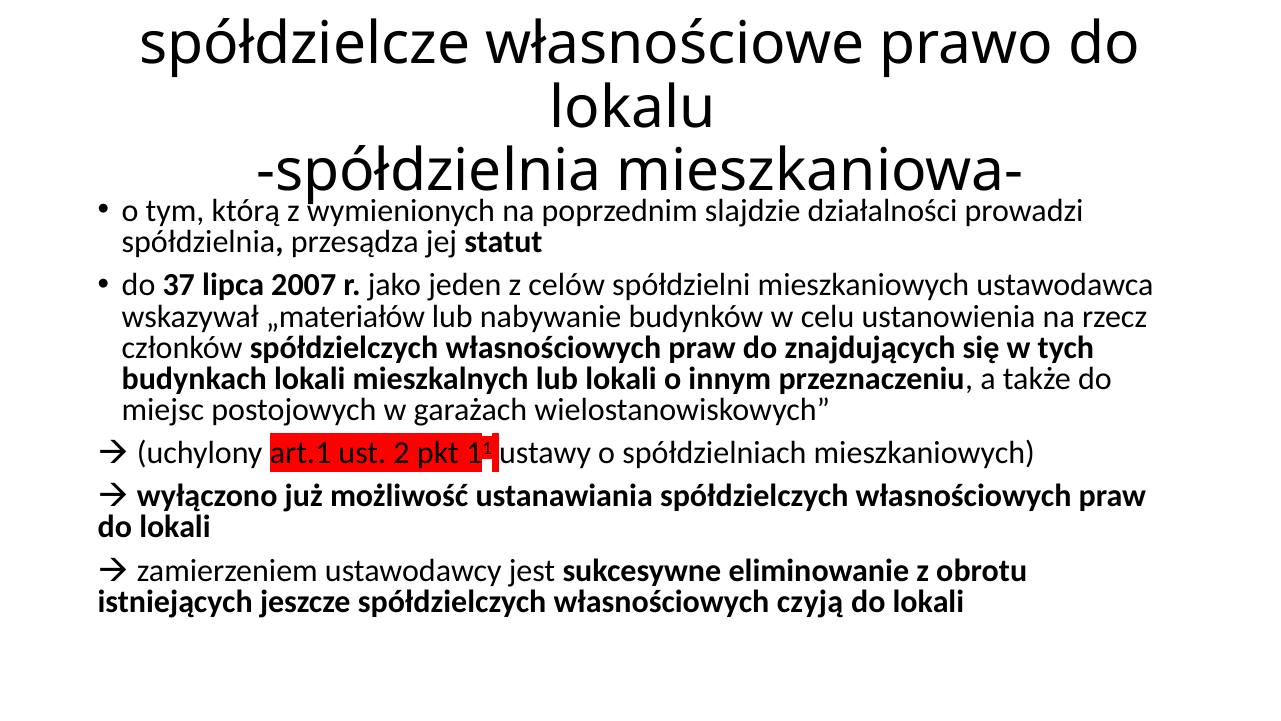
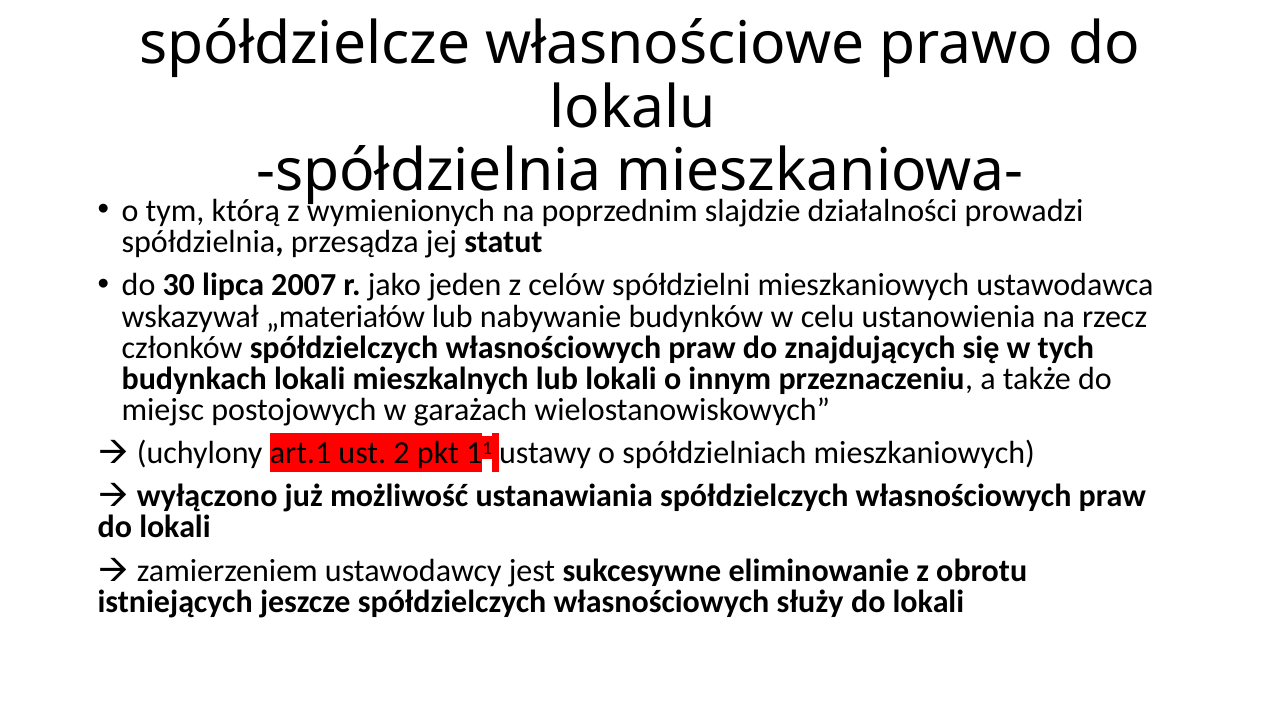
37: 37 -> 30 (179, 285)
czyją: czyją -> służy (810, 601)
